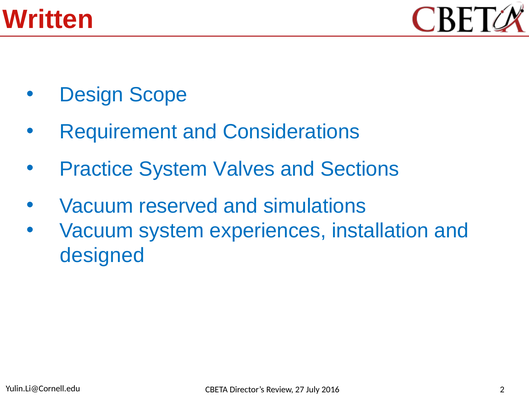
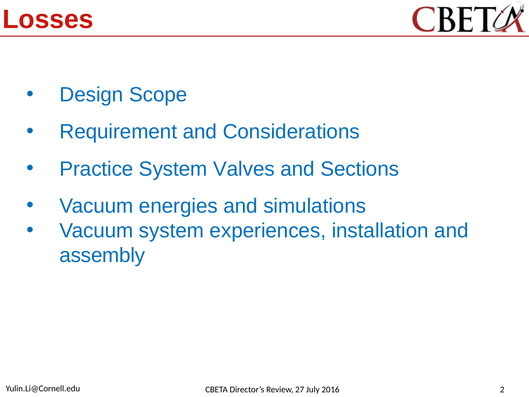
Written: Written -> Losses (48, 20)
reserved: reserved -> energies (178, 206)
designed: designed -> assembly (102, 255)
